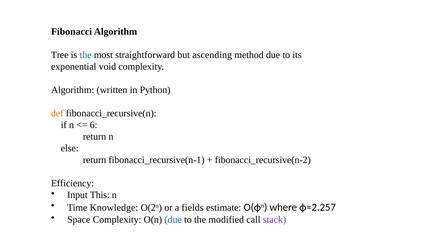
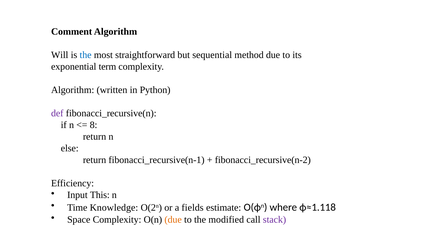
Fibonacci: Fibonacci -> Comment (72, 32)
Tree: Tree -> Will (60, 55)
ascending: ascending -> sequential (212, 55)
void: void -> term (107, 67)
def colour: orange -> purple (57, 113)
6: 6 -> 8 (94, 125)
ϕ≈2.257: ϕ≈2.257 -> ϕ≈1.118 (318, 207)
due colour: blue -> orange (173, 220)
